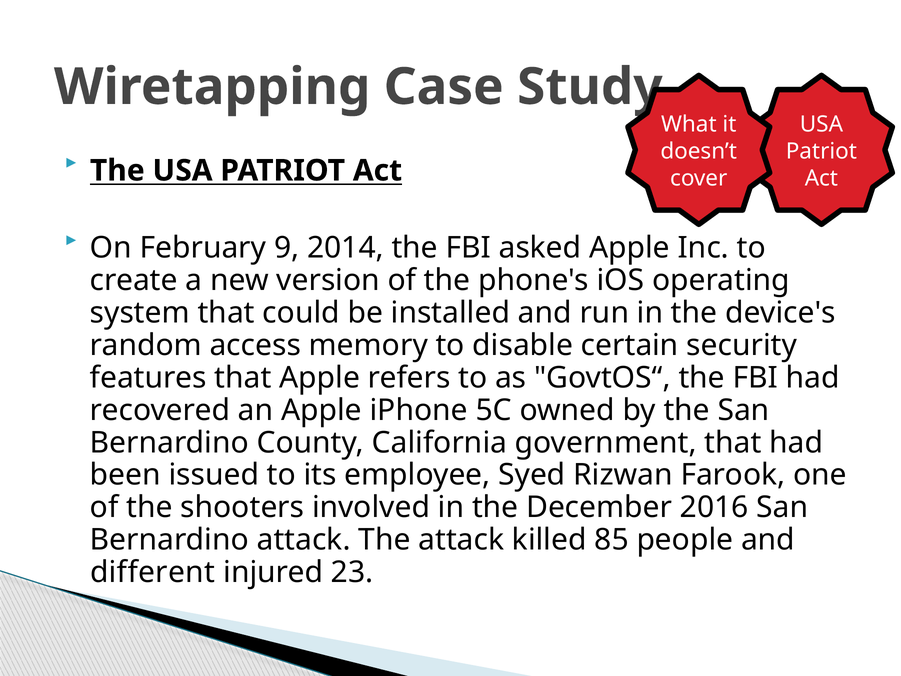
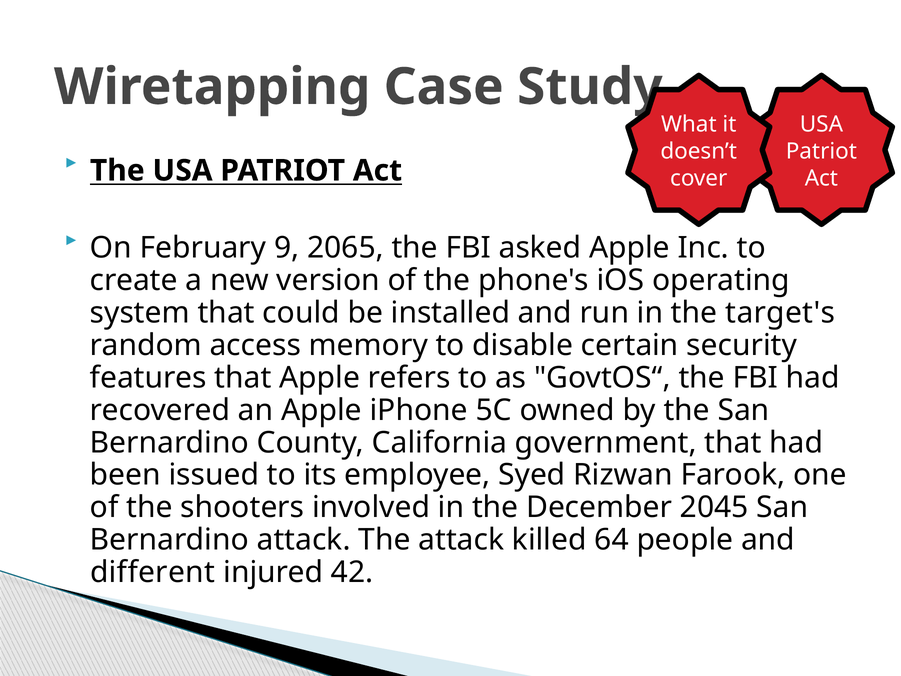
2014: 2014 -> 2065 (345, 248)
device's: device's -> target's (780, 313)
2016: 2016 -> 2045 (714, 507)
85: 85 -> 64 (612, 540)
23: 23 -> 42 (352, 572)
